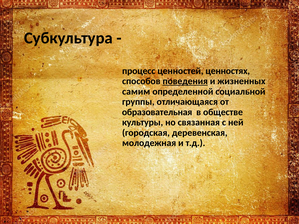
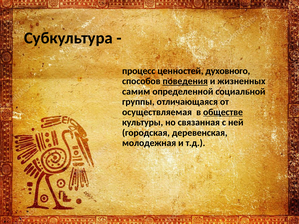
ценностях: ценностях -> духовного (228, 71)
образовательная: образовательная -> осуществляемая (157, 112)
обществе underline: none -> present (223, 112)
